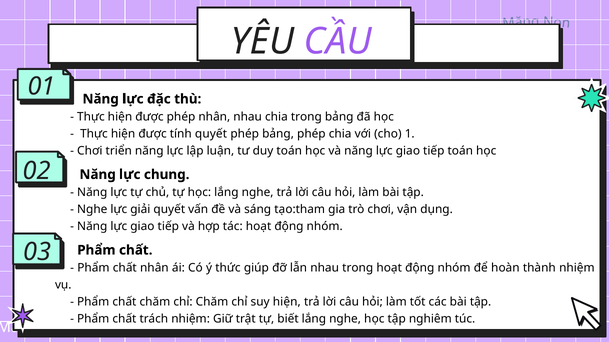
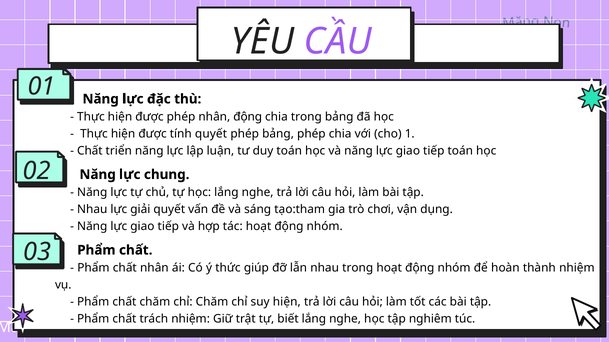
nhân nhau: nhau -> động (248, 117)
Chơi: Chơi -> Chất (90, 151)
Nghe: Nghe -> Nhau (92, 210)
